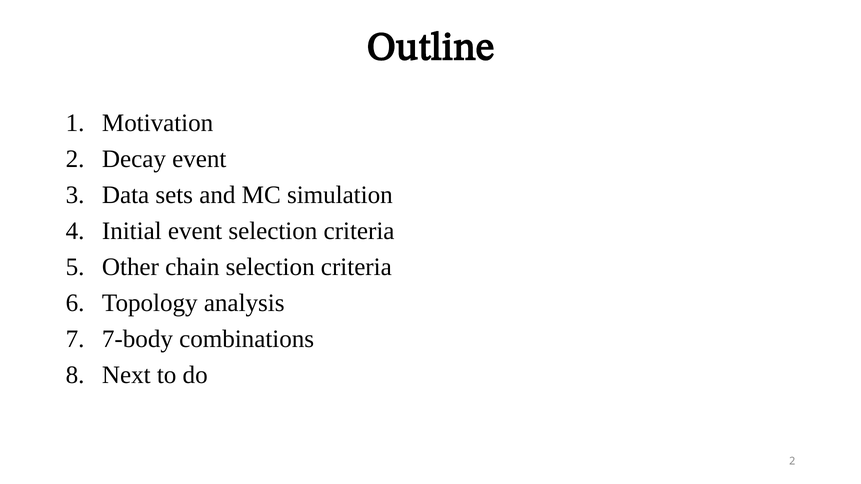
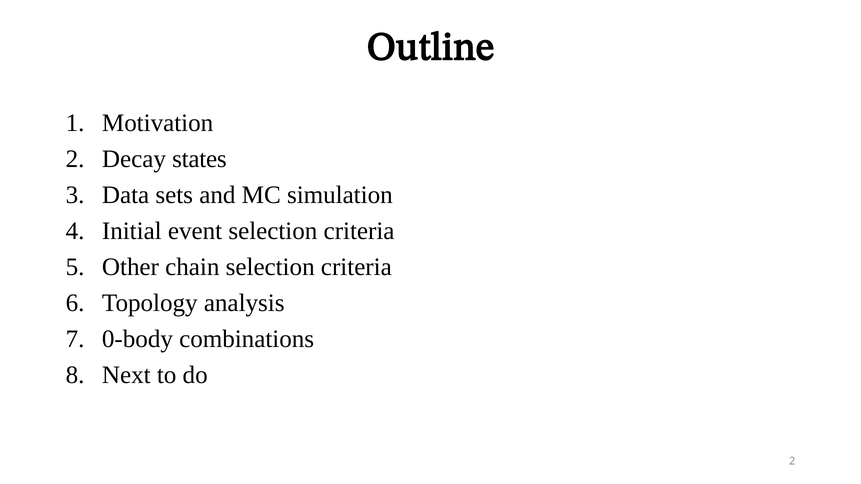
Decay event: event -> states (199, 159)
7-body: 7-body -> 0-body (137, 339)
